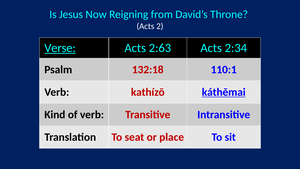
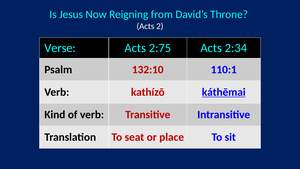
Verse underline: present -> none (60, 48)
2:63: 2:63 -> 2:75 (160, 48)
132:18: 132:18 -> 132:10 (148, 70)
